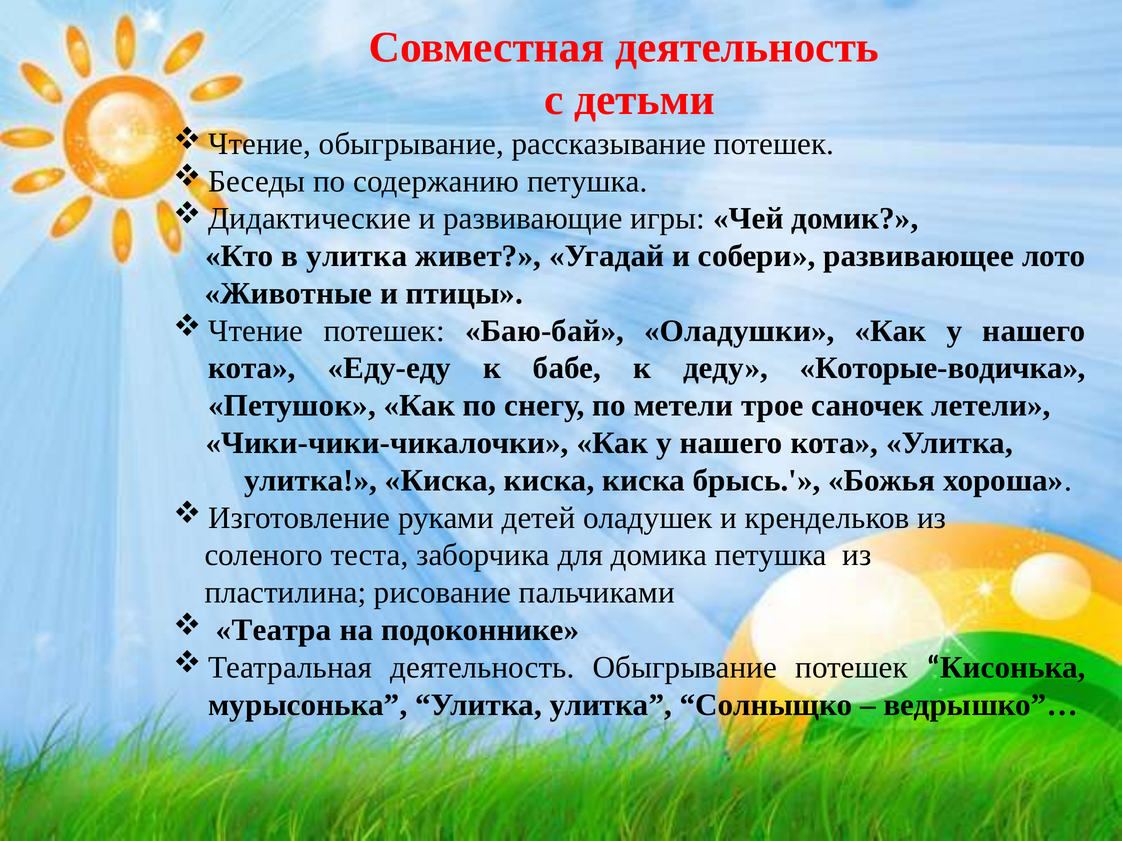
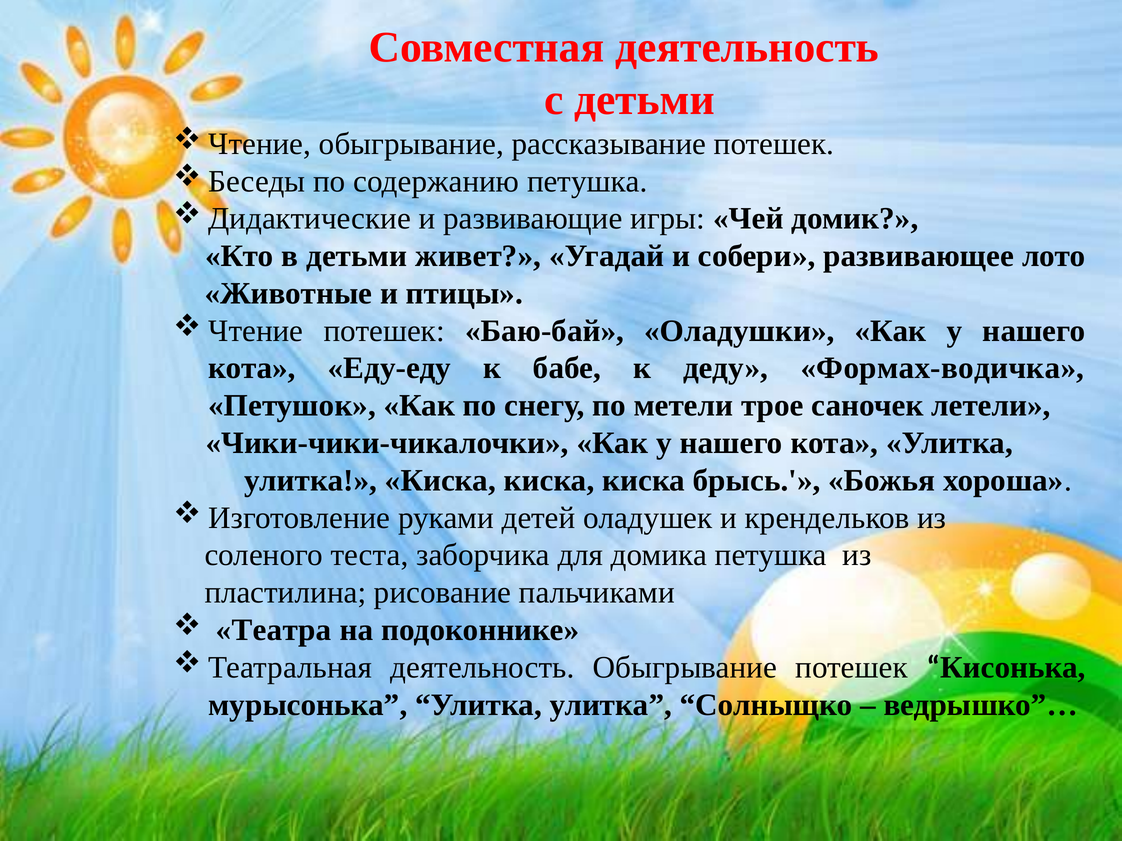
в улитка: улитка -> детьми (357, 256)
Которые-водичка: Которые-водичка -> Формах-водичка (942, 368)
